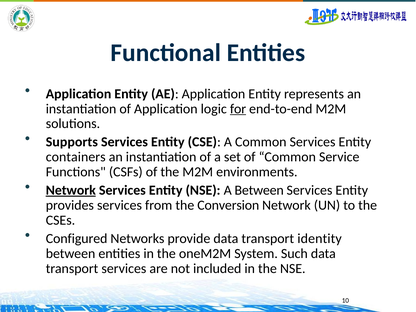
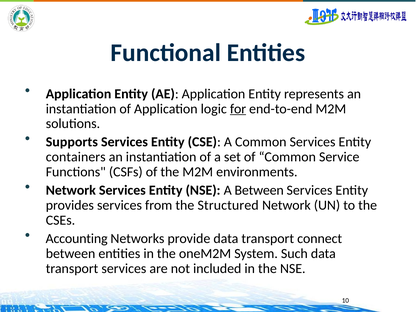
Network underline: present -> none (71, 190)
Conversion: Conversion -> Structured (228, 205)
Configured: Configured -> Accounting (77, 239)
identity: identity -> connect (320, 239)
